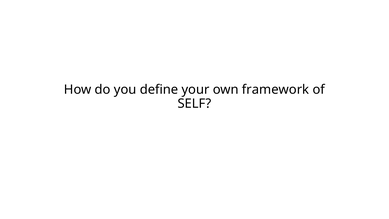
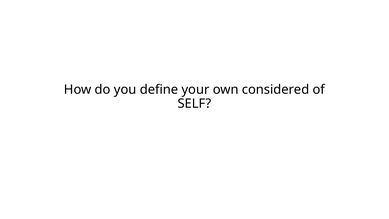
framework: framework -> considered (276, 89)
